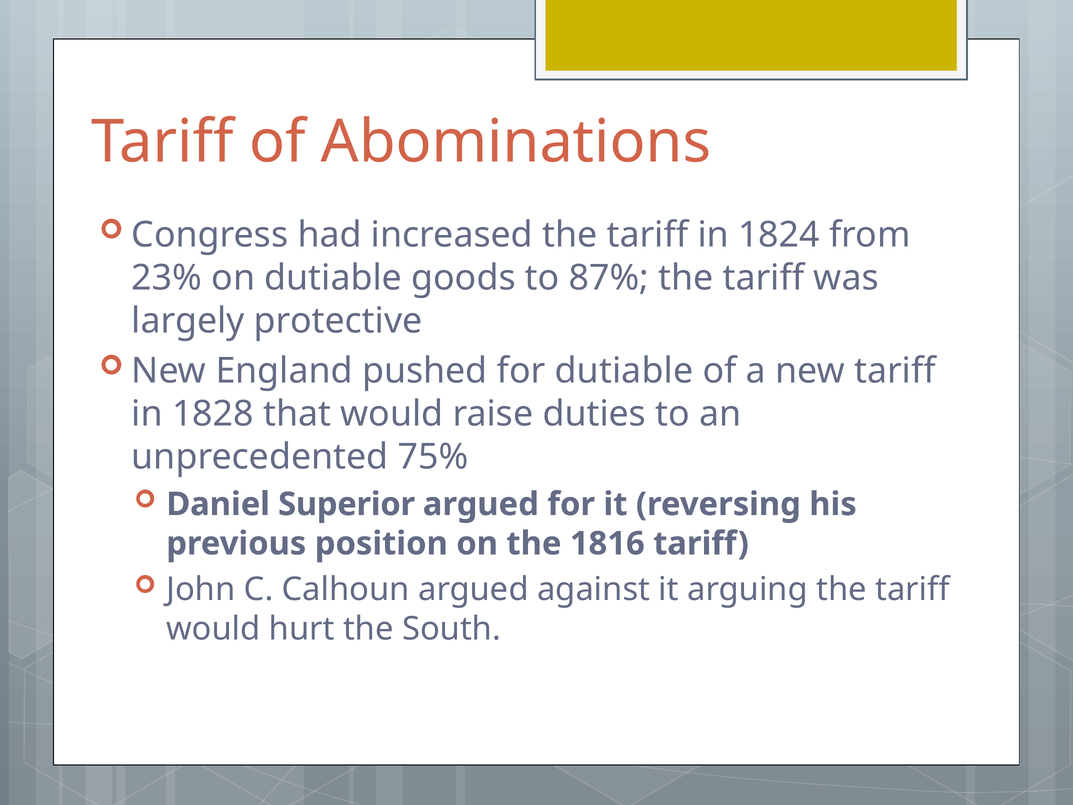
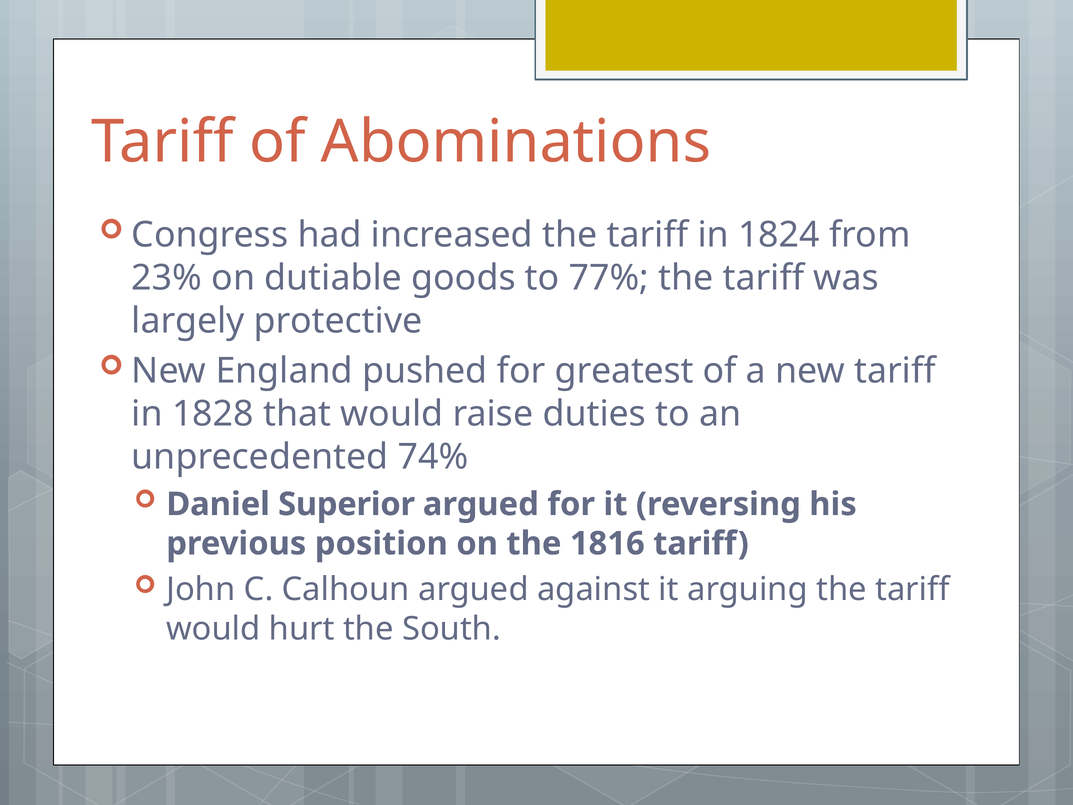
87%: 87% -> 77% (609, 278)
for dutiable: dutiable -> greatest (624, 371)
75%: 75% -> 74% (433, 457)
